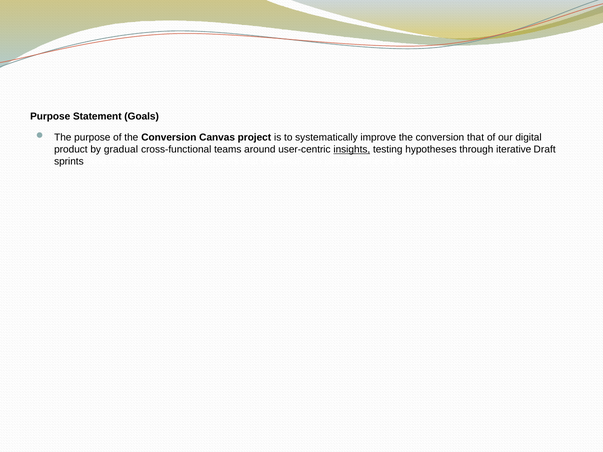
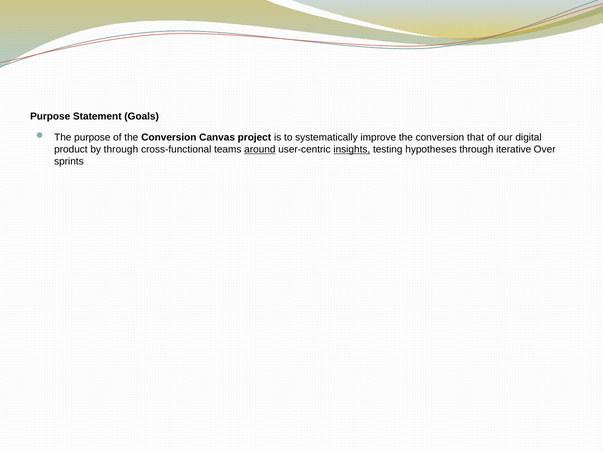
by gradual: gradual -> through (121, 149)
around underline: none -> present (260, 149)
Draft: Draft -> Over (545, 149)
